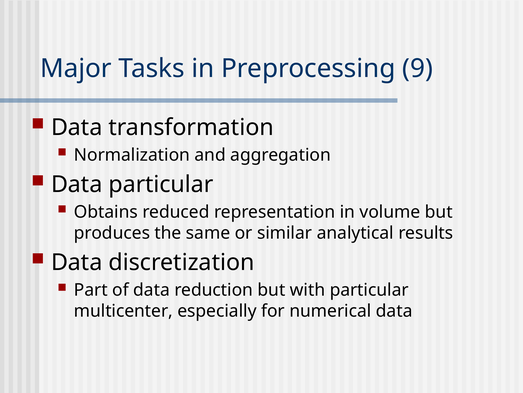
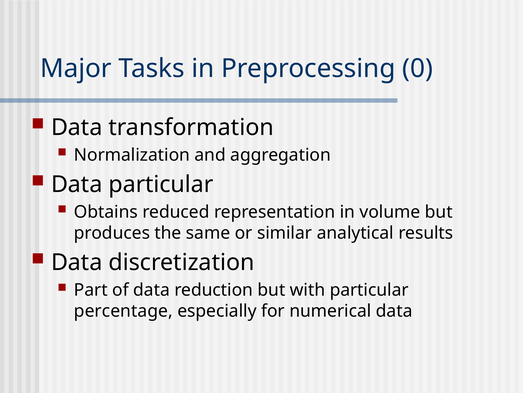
9: 9 -> 0 (418, 68)
multicenter: multicenter -> percentage (123, 310)
